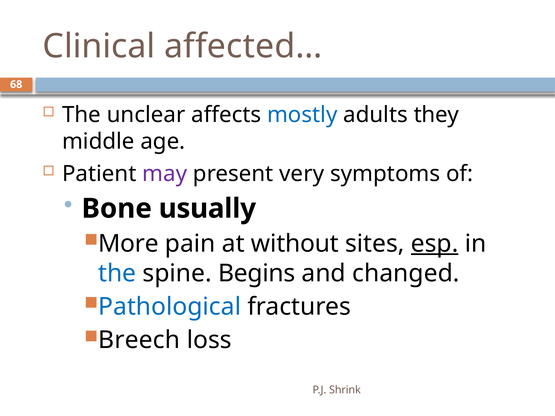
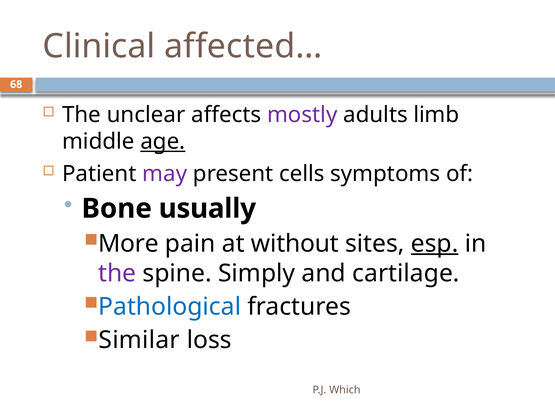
mostly colour: blue -> purple (302, 115)
they: they -> limb (436, 115)
age underline: none -> present (163, 142)
very: very -> cells (302, 174)
the colour: blue -> purple (117, 273)
Begins: Begins -> Simply (257, 273)
changed: changed -> cartilage (406, 273)
Breech: Breech -> Similar (139, 340)
Shrink: Shrink -> Which (345, 390)
